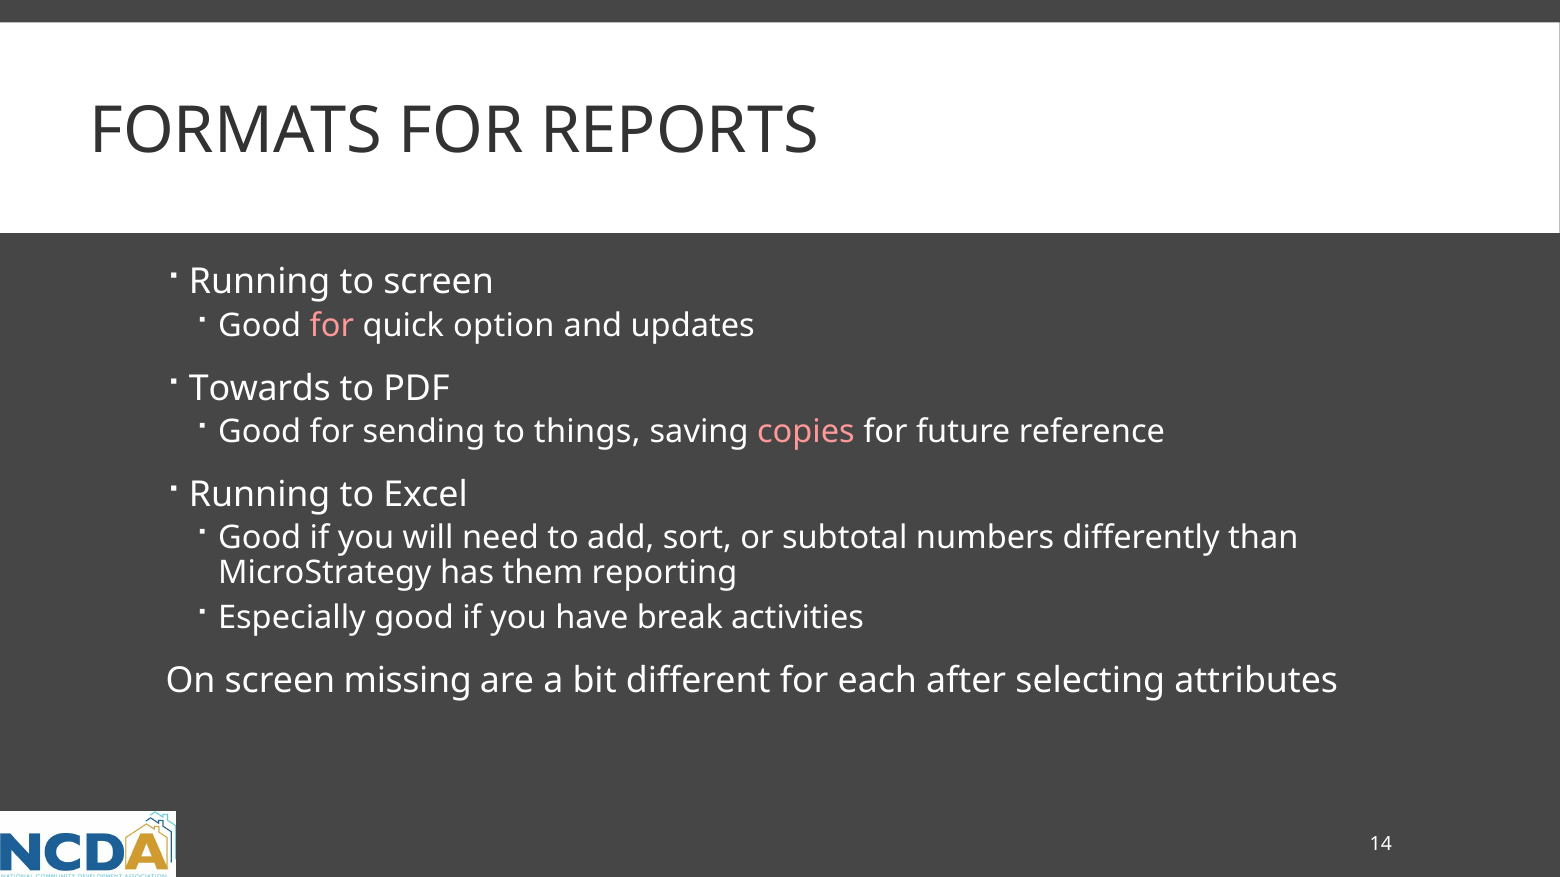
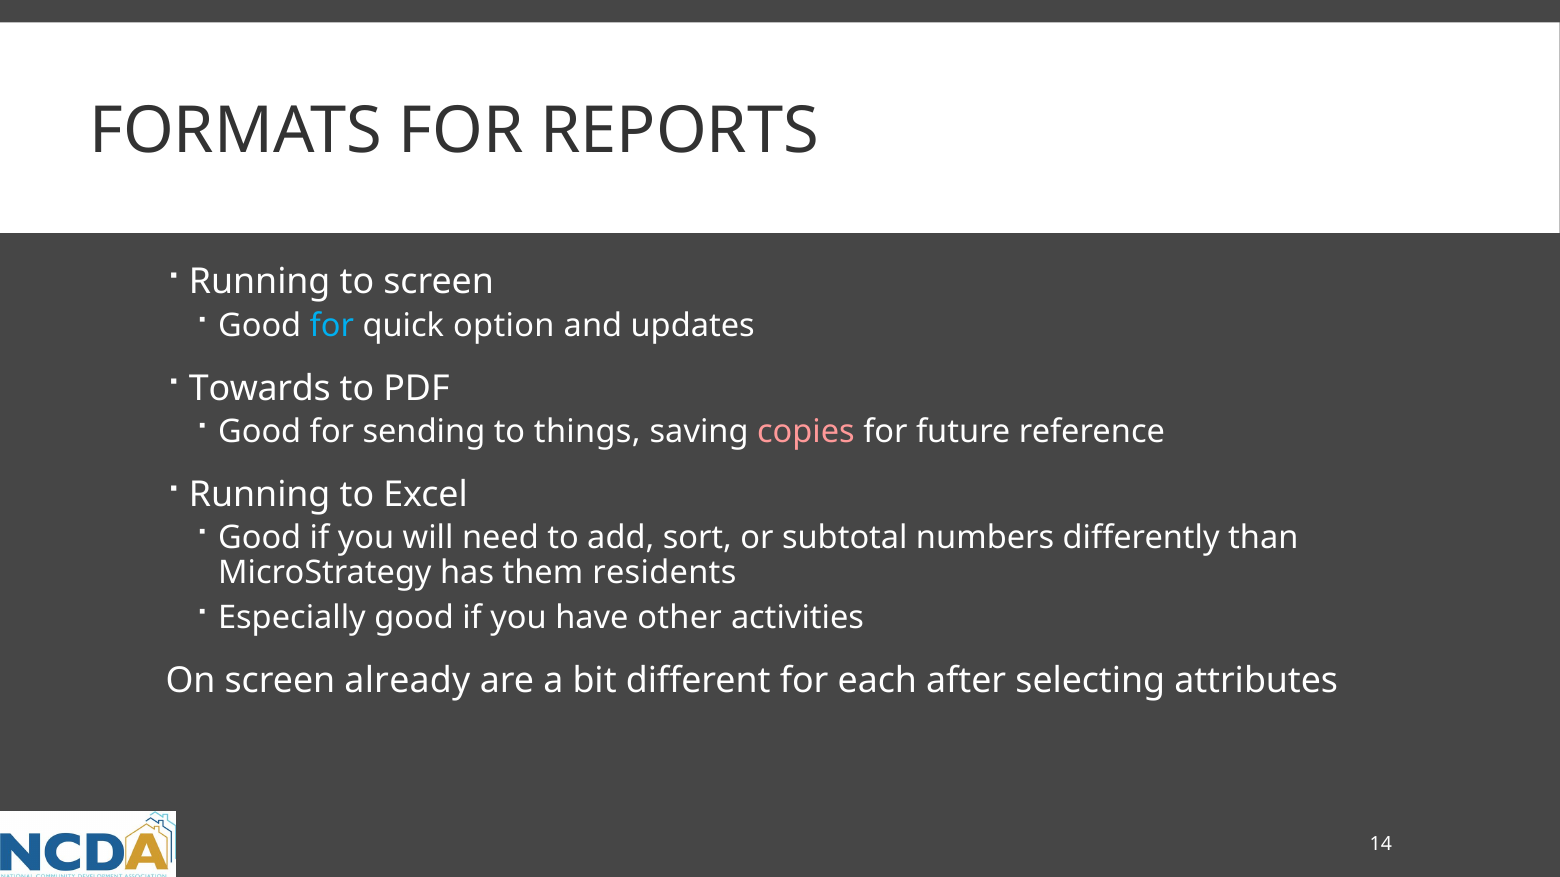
for colour: pink -> light blue (332, 326)
reporting: reporting -> residents (664, 573)
break: break -> other (680, 618)
missing: missing -> already (407, 681)
